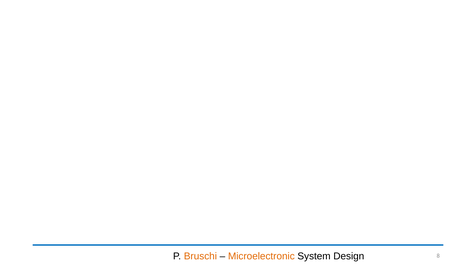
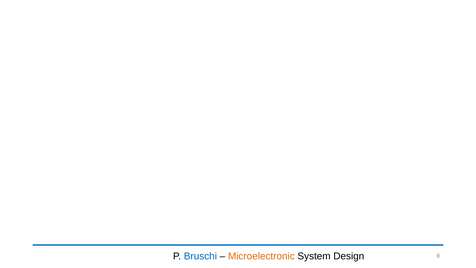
Bruschi colour: orange -> blue (200, 256)
